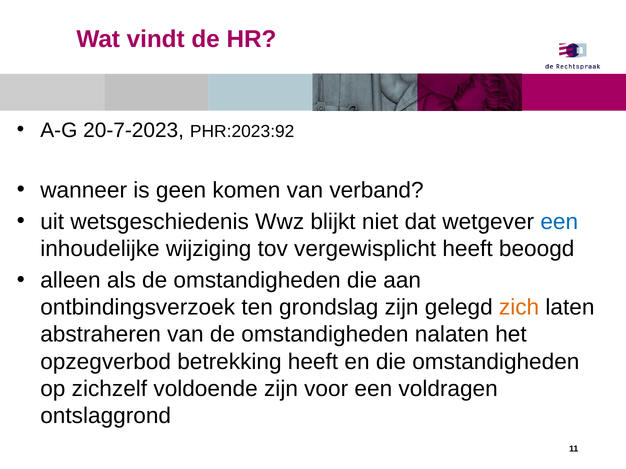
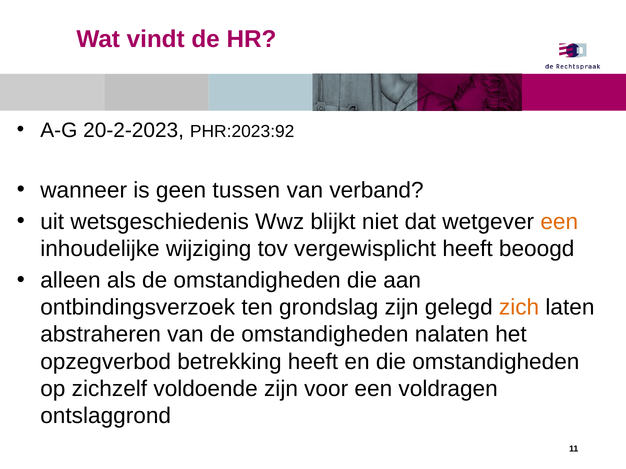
20-7-2023: 20-7-2023 -> 20-2-2023 (134, 130)
komen: komen -> tussen (246, 190)
een colour: blue -> orange (559, 222)
